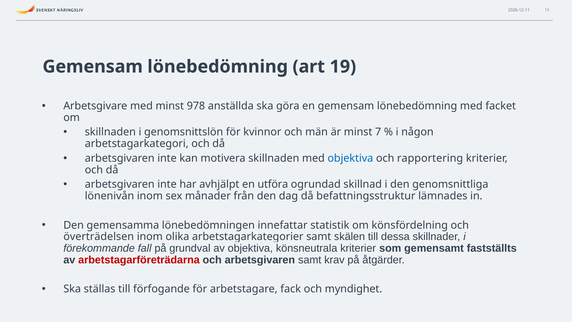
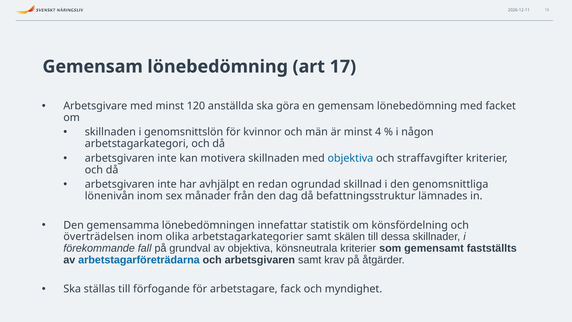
19: 19 -> 17 (343, 67)
978: 978 -> 120 (196, 106)
7: 7 -> 4 (378, 132)
rapportering: rapportering -> straffavgifter (430, 158)
utföra: utföra -> redan (273, 184)
arbetstagarföreträdarna colour: red -> blue (139, 260)
